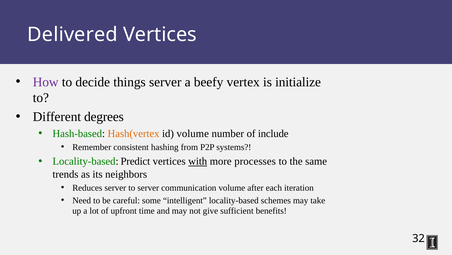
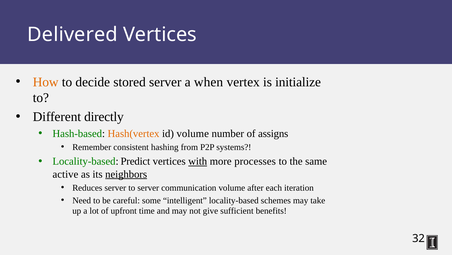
How colour: purple -> orange (46, 82)
things: things -> stored (130, 82)
beefy: beefy -> when (209, 82)
degrees: degrees -> directly (104, 117)
include: include -> assigns (273, 133)
trends: trends -> active (65, 174)
neighbors underline: none -> present (126, 174)
